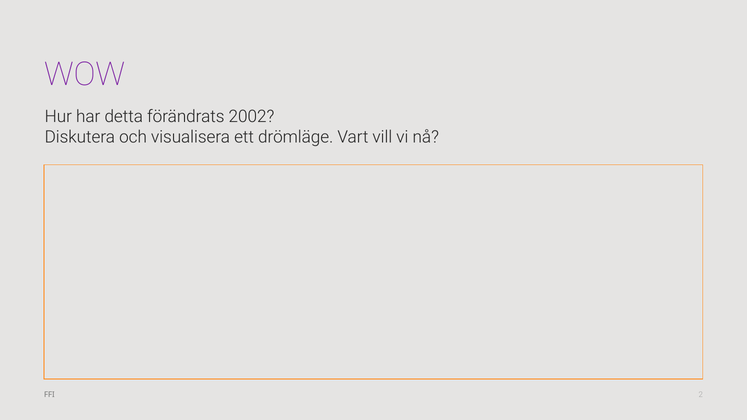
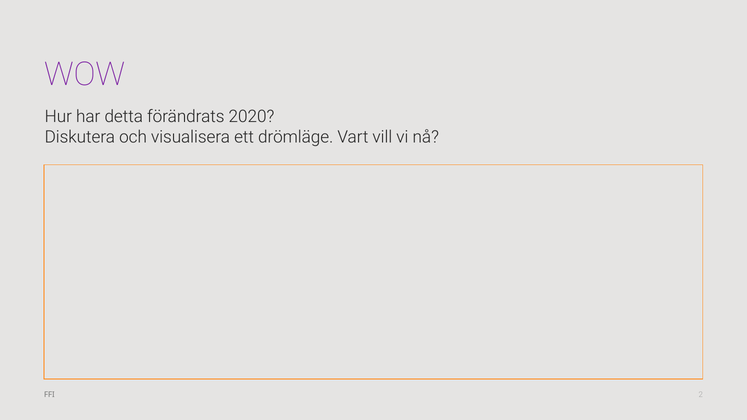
2002: 2002 -> 2020 (251, 117)
